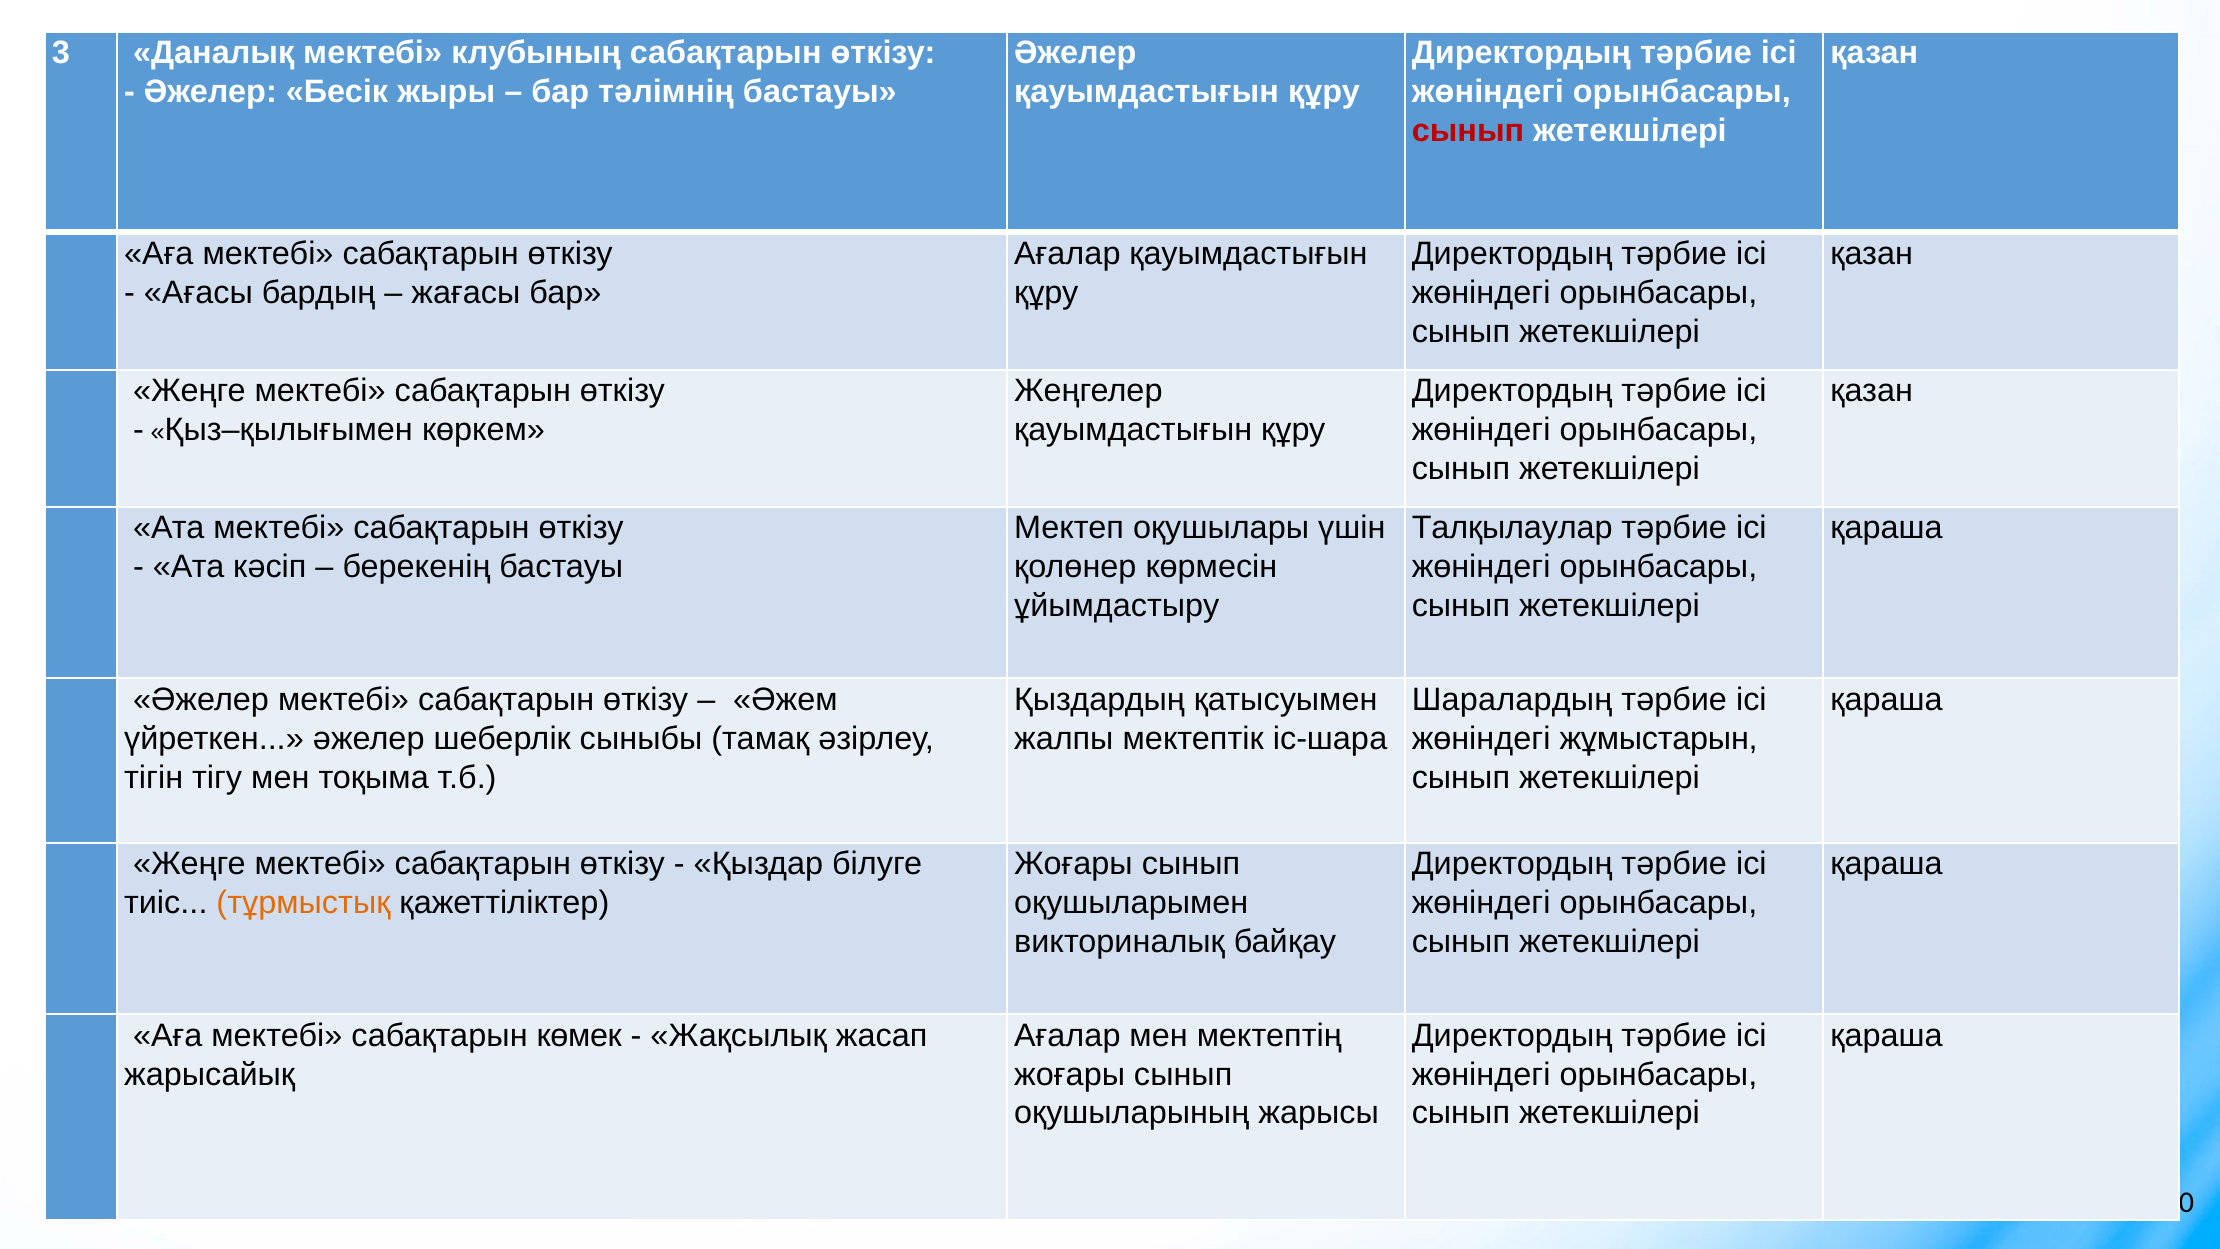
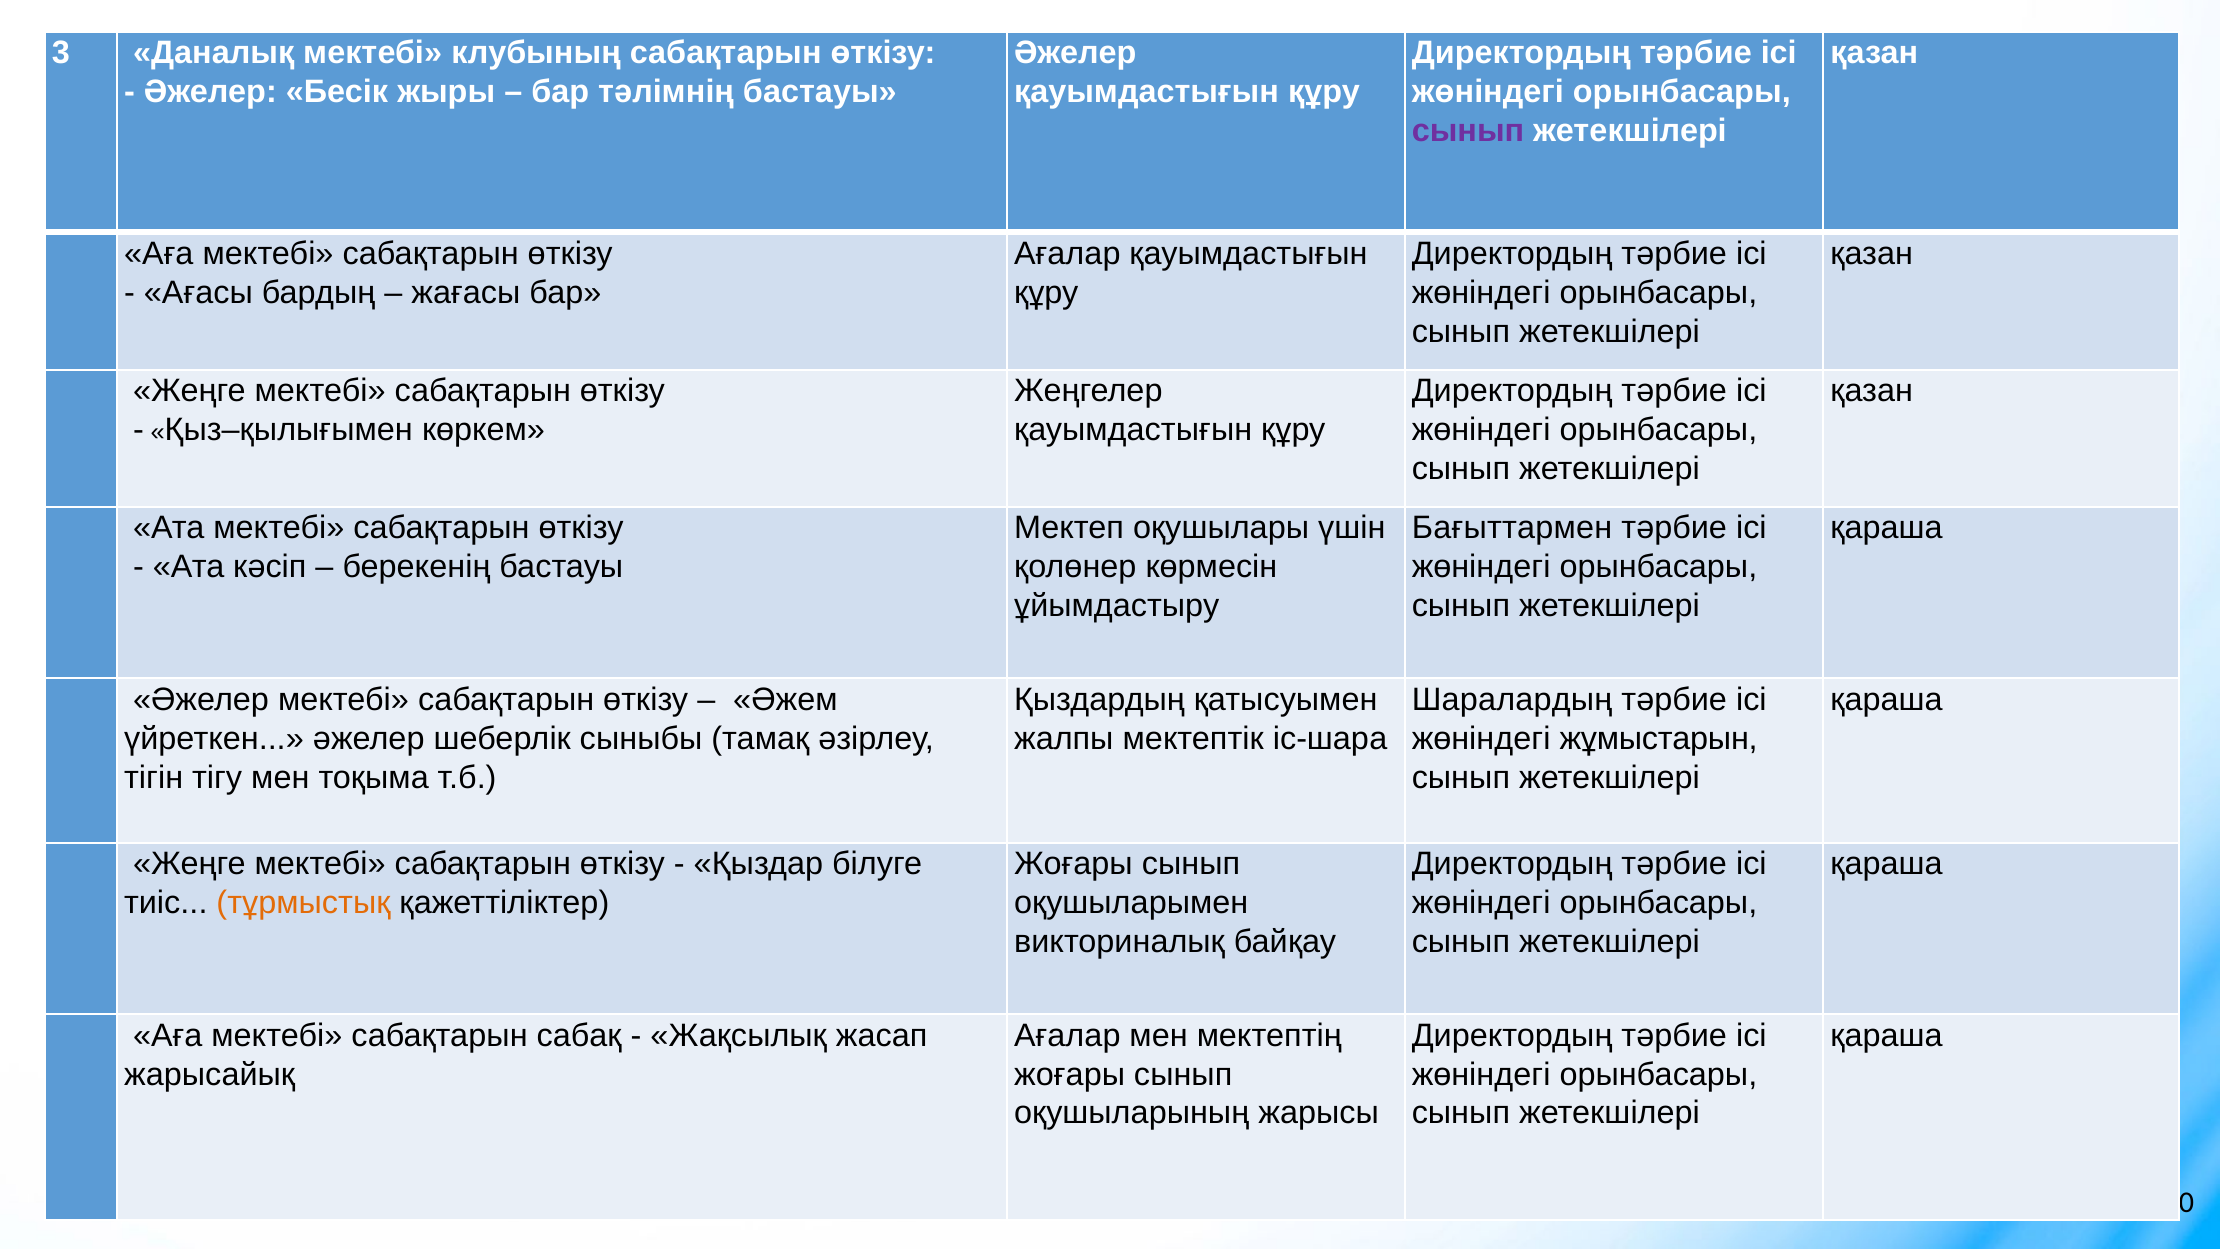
сынып colour: red -> purple (1468, 131)
Талқылаулар: Талқылаулар -> Бағыттармен (1512, 528)
көмек: көмек -> сабақ (579, 1035)
